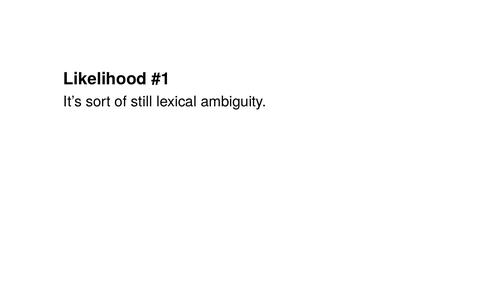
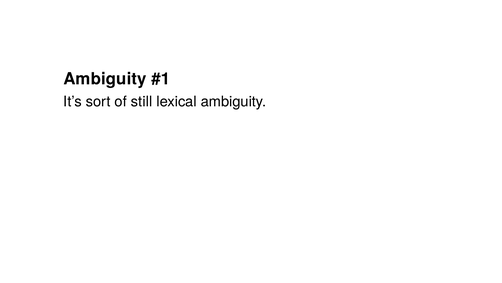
Likelihood: Likelihood -> Ambiguity (105, 79)
